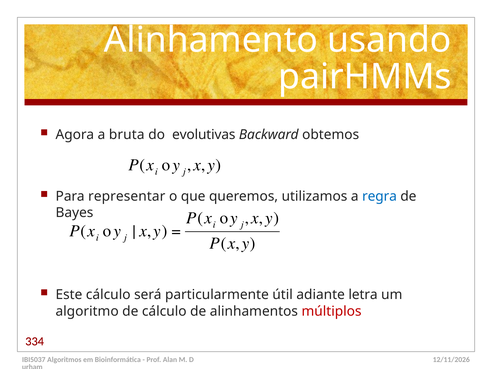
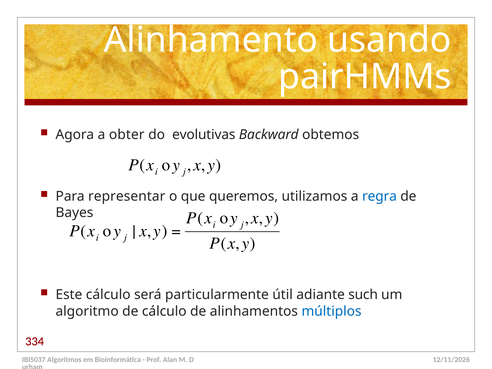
bruta: bruta -> obter (127, 135)
letra: letra -> such (363, 295)
múltiplos colour: red -> blue (332, 311)
